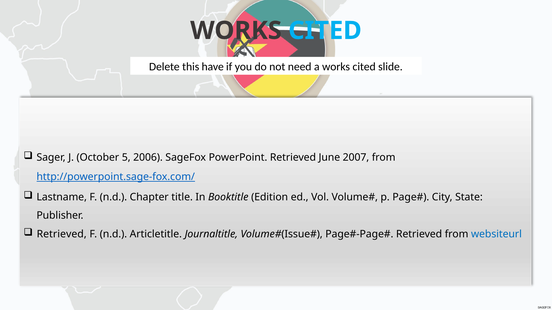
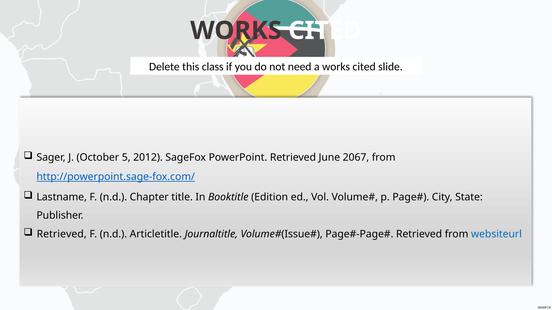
CITED colour: light blue -> white (325, 31)
have: have -> class (213, 67)
2006: 2006 -> 2012 (148, 158)
2007: 2007 -> 2067 (356, 158)
